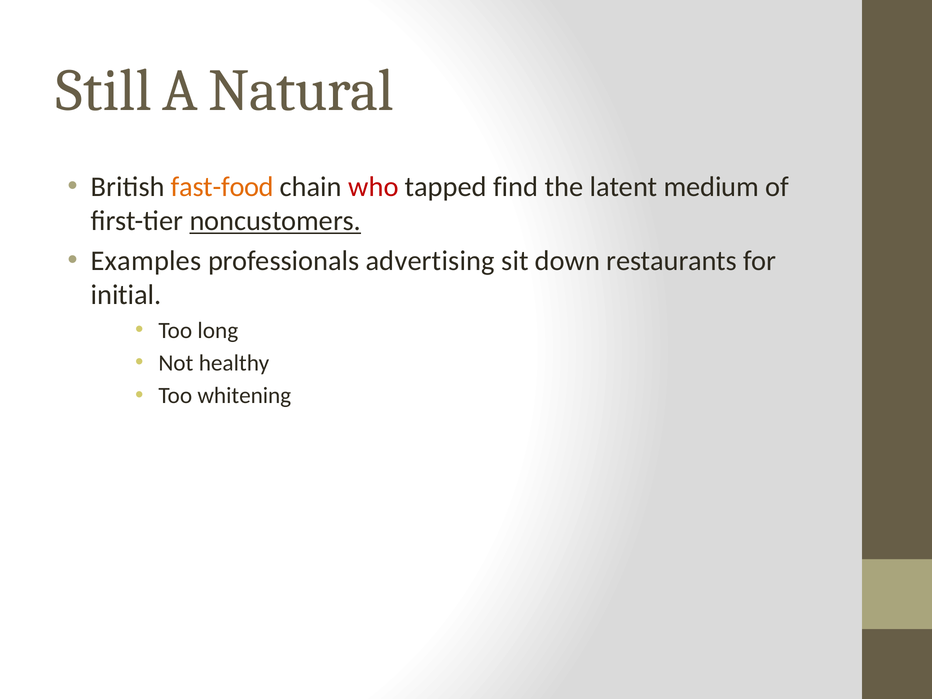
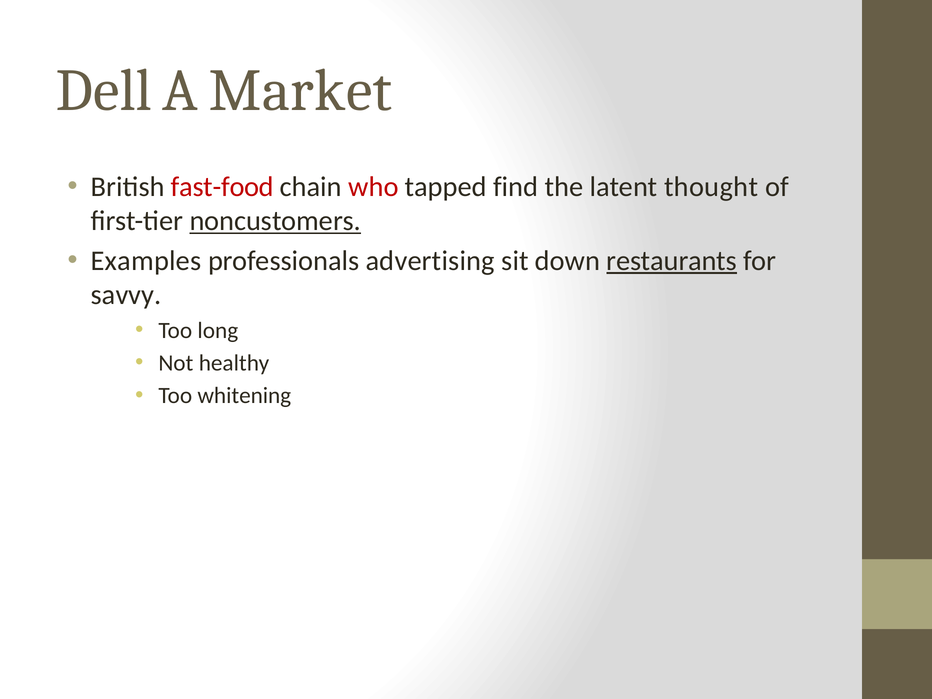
Still: Still -> Dell (104, 90)
Natural: Natural -> Market (300, 90)
fast-food colour: orange -> red (222, 187)
medium: medium -> thought (711, 187)
restaurants underline: none -> present (672, 261)
initial: initial -> savvy (126, 295)
